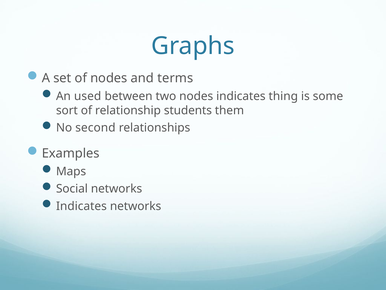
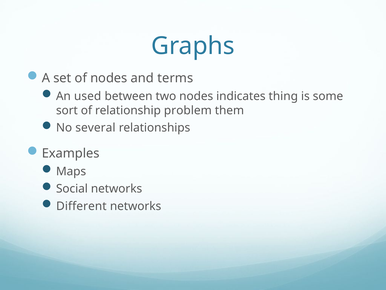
students: students -> problem (188, 110)
second: second -> several (95, 128)
Indicates: Indicates -> Different (81, 206)
